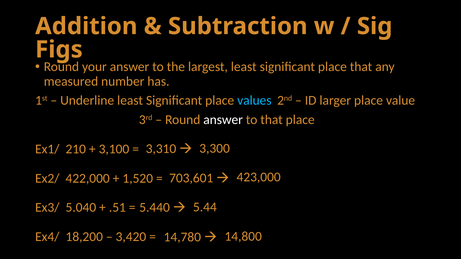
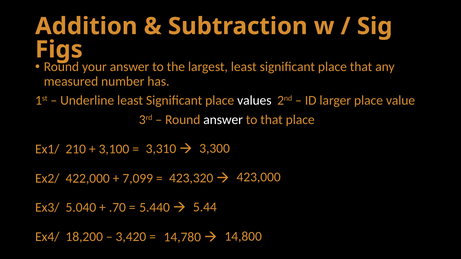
values colour: light blue -> white (254, 101)
703,601: 703,601 -> 423,320 (191, 178)
1,520: 1,520 -> 7,099 (138, 178)
.51: .51 -> .70 (117, 208)
